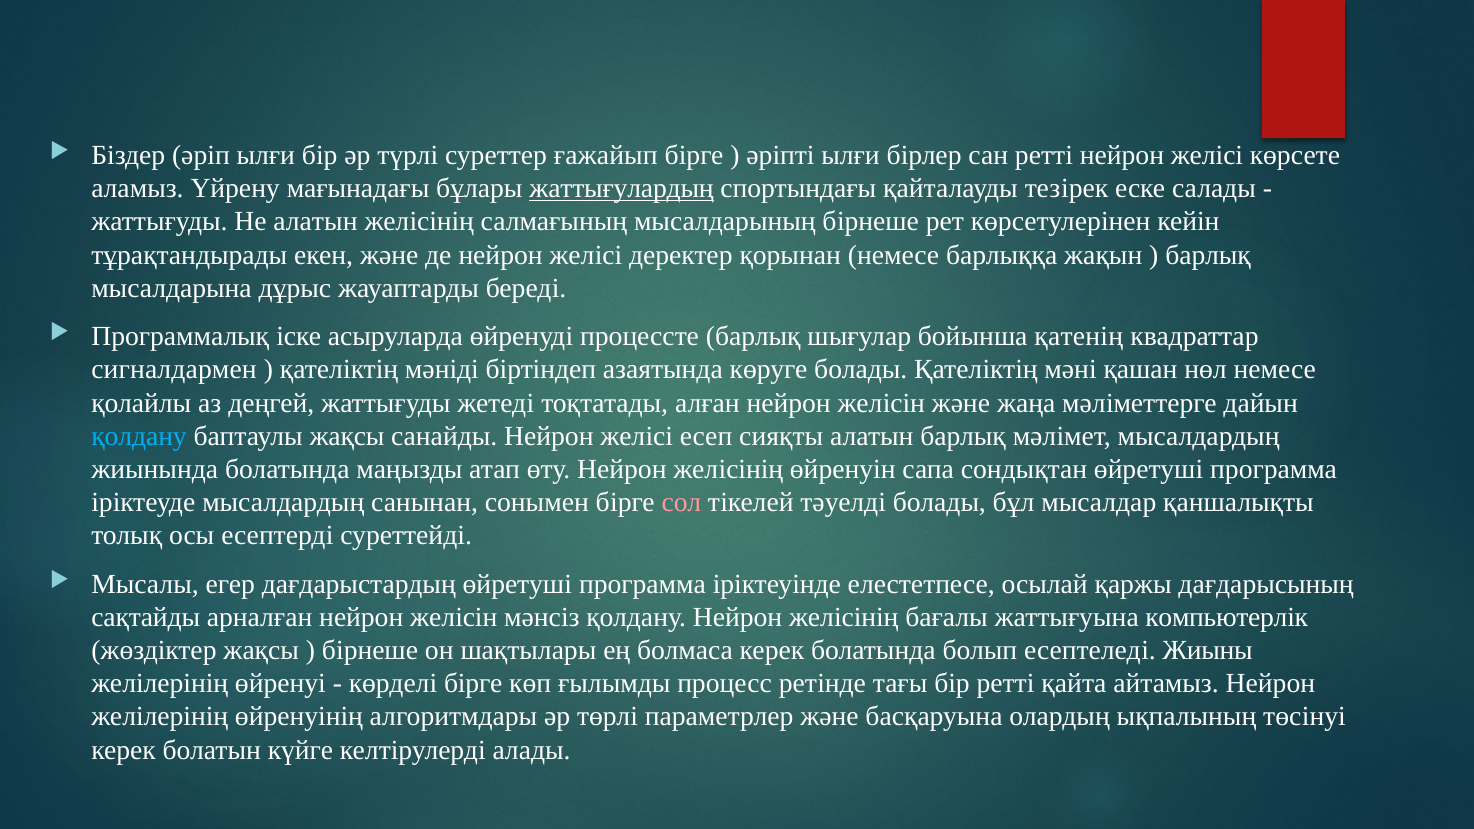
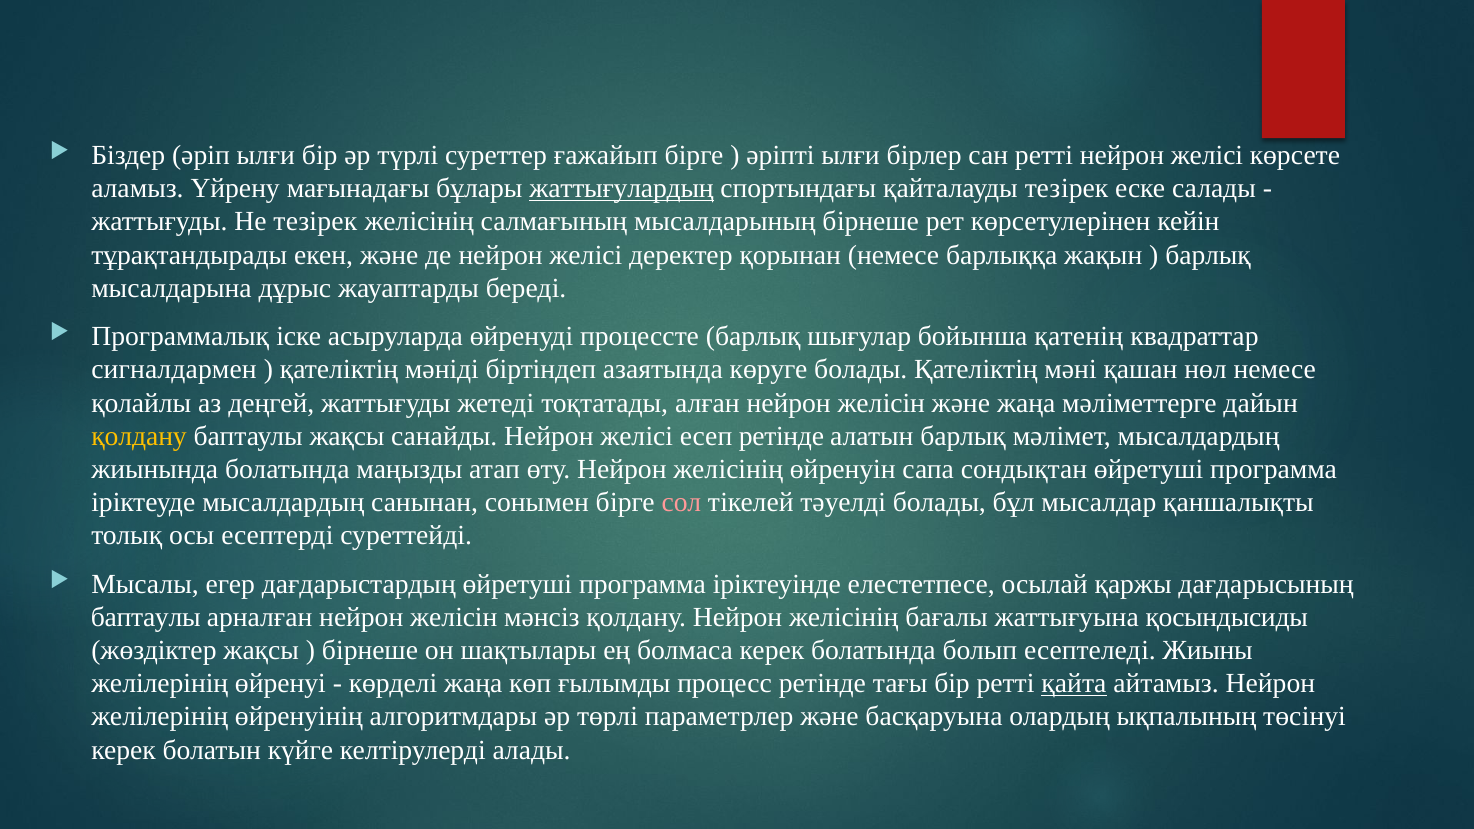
Не алатын: алатын -> тезiрек (315, 222)
қолдану colour: light blue -> yellow (139, 436)
сияқты: сияқты -> ретінде (781, 436)
сақтайды: сақтайды -> баптаулы (146, 617)
компьютерлік: компьютерлік -> қосындысиды (1227, 617)
көрделi бiрге: бiрге -> жаңа (473, 684)
қайта underline: none -> present (1074, 684)
